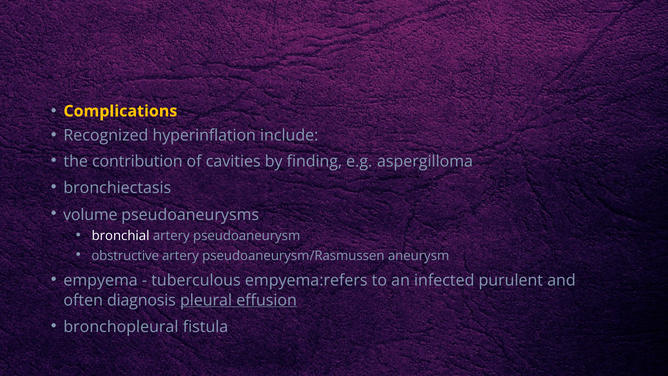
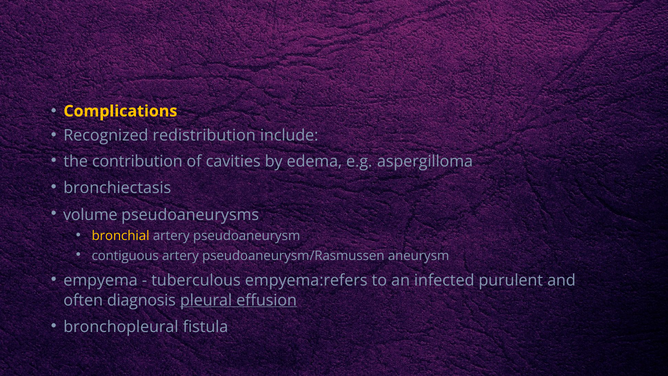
hyperinflation: hyperinflation -> redistribution (204, 135)
finding: finding -> edema (314, 161)
bronchial colour: white -> yellow (121, 236)
obstructive: obstructive -> contiguous (125, 255)
